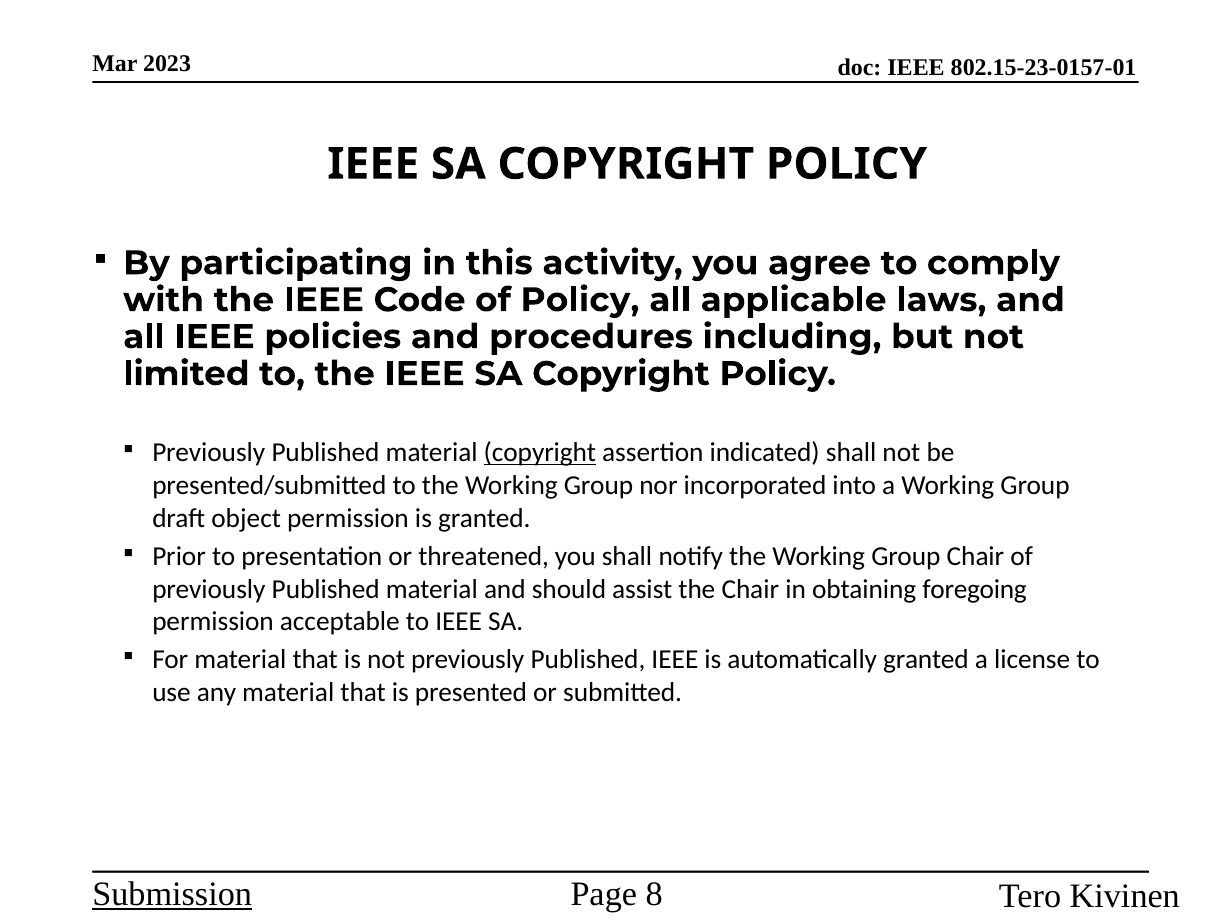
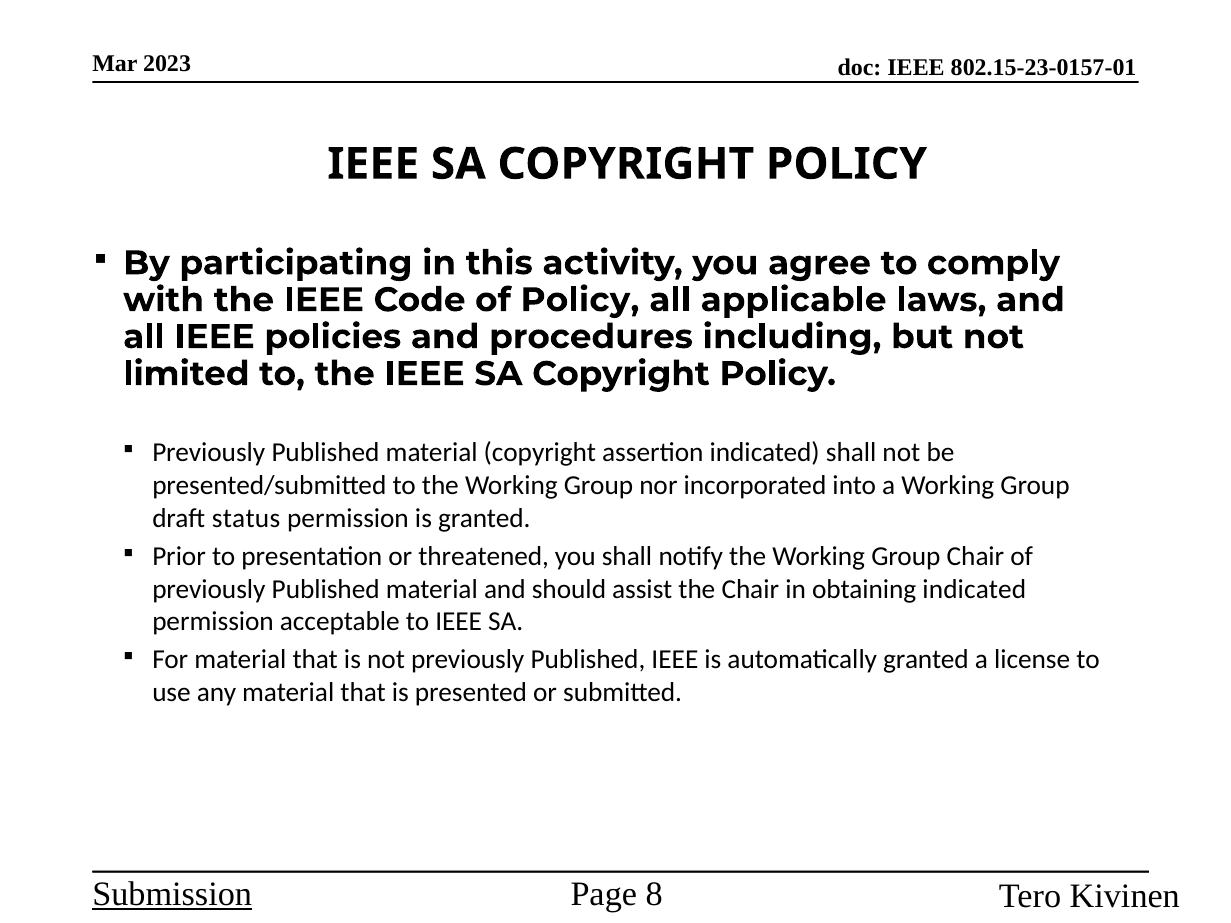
copyright underline: present -> none (540, 453)
object: object -> status (246, 519)
obtaining foregoing: foregoing -> indicated (974, 589)
